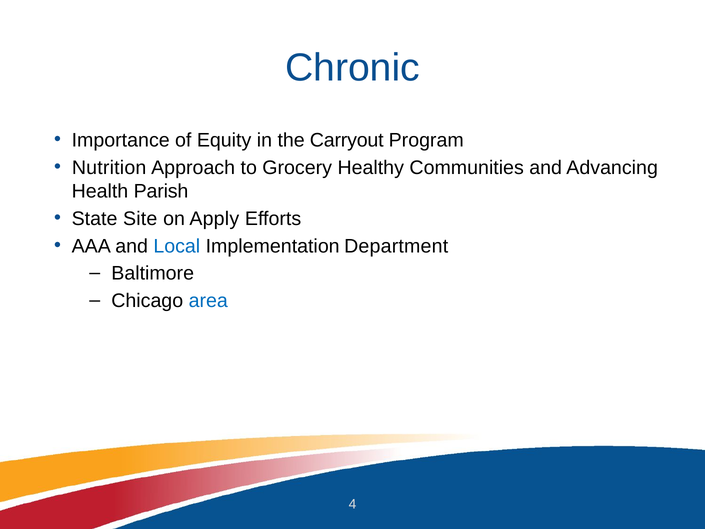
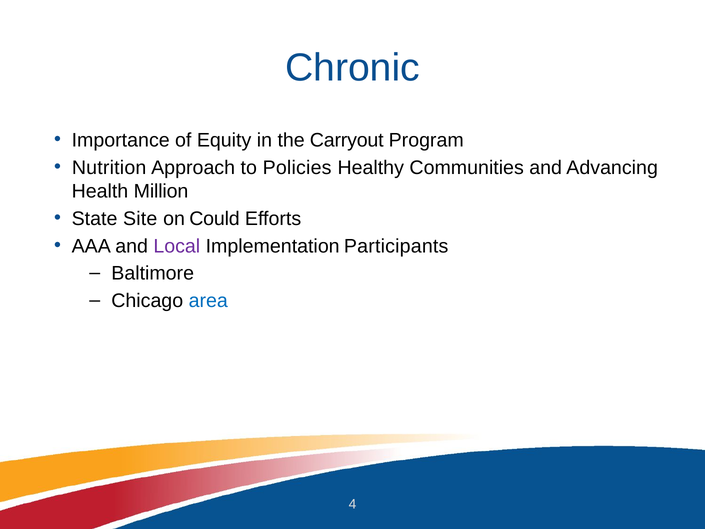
Grocery: Grocery -> Policies (297, 168)
Parish: Parish -> Million (161, 191)
Apply: Apply -> Could (214, 218)
Local colour: blue -> purple (177, 246)
Department: Department -> Participants (396, 246)
